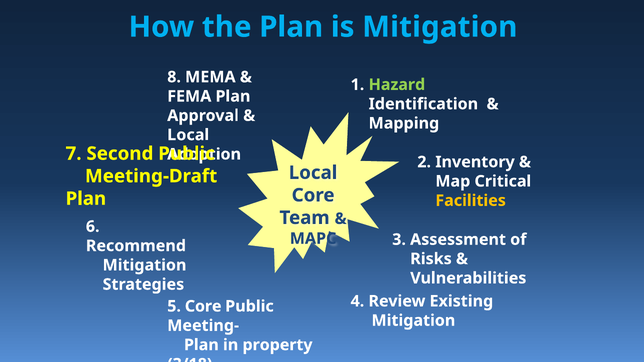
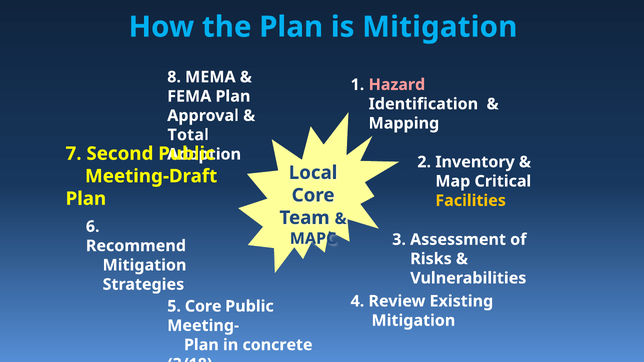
Hazard colour: light green -> pink (397, 85)
Local: Local -> Total (188, 135)
property: property -> concrete (277, 345)
